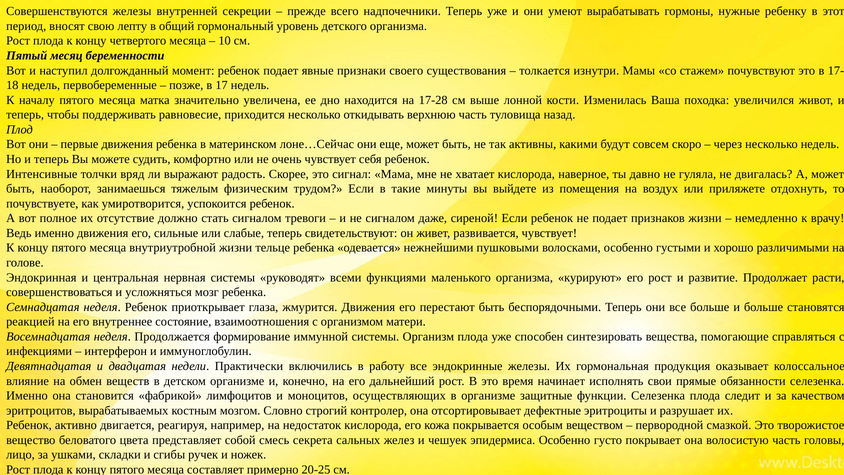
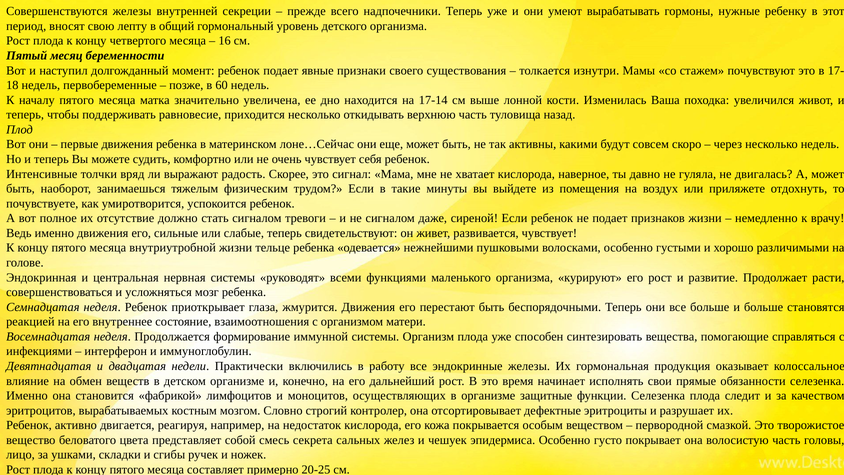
10: 10 -> 16 (225, 41)
17: 17 -> 60 (222, 85)
17-28: 17-28 -> 17-14 (433, 100)
